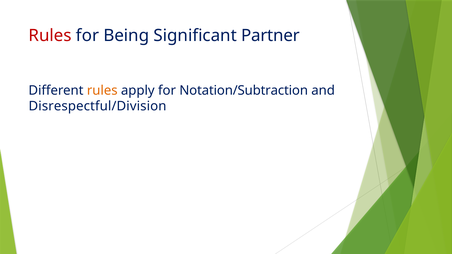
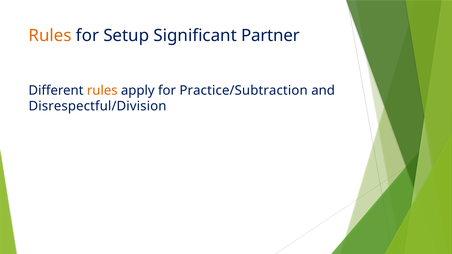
Rules colour: red -> orange (50, 36)
Being: Being -> Setup (126, 36)
Notation/Subtraction: Notation/Subtraction -> Practice/Subtraction (244, 91)
